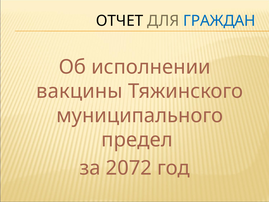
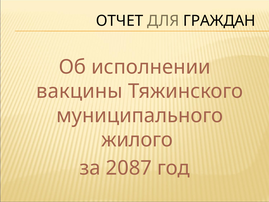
ГРАЖДАН colour: blue -> black (219, 21)
предел: предел -> жилого (137, 140)
2072: 2072 -> 2087 (129, 168)
